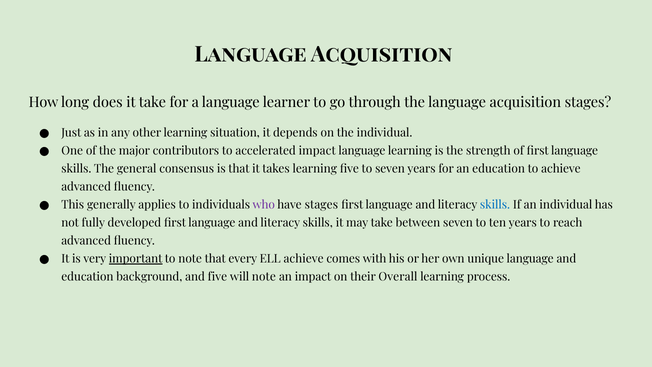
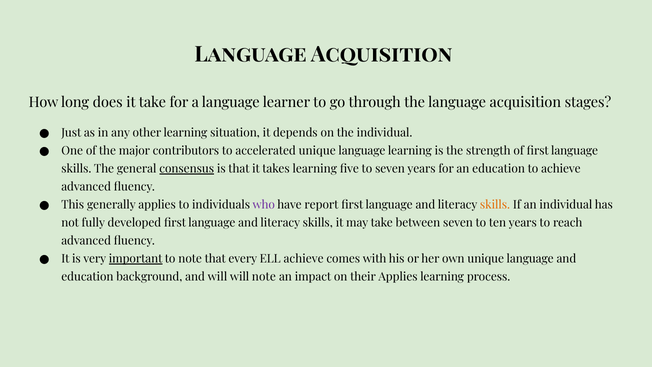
accelerated impact: impact -> unique (317, 151)
consensus underline: none -> present (187, 169)
have stages: stages -> report (321, 205)
skills colour: blue -> orange (495, 205)
and five: five -> will (217, 277)
their Overall: Overall -> Applies (398, 277)
